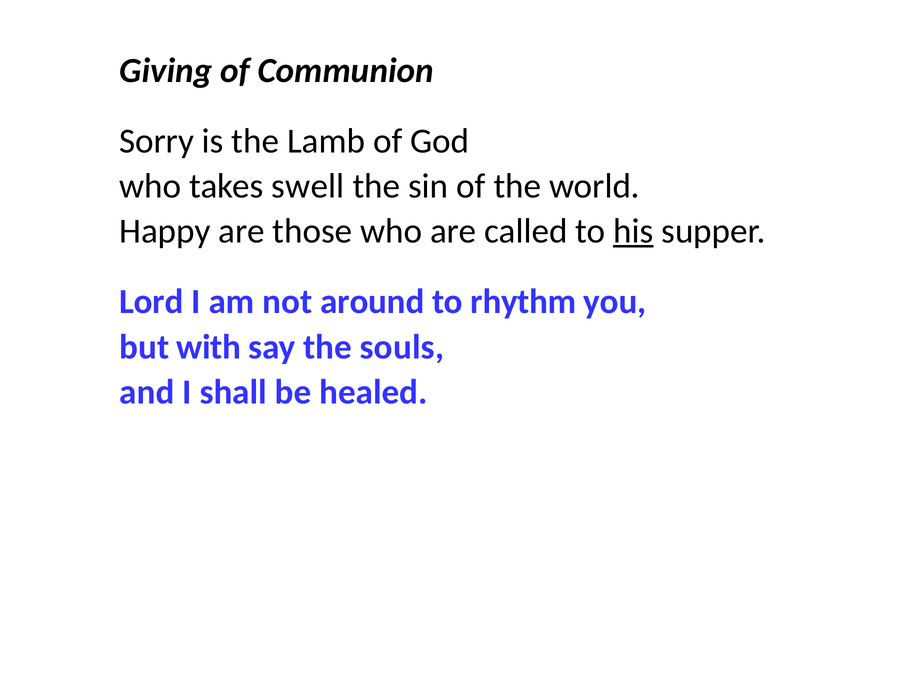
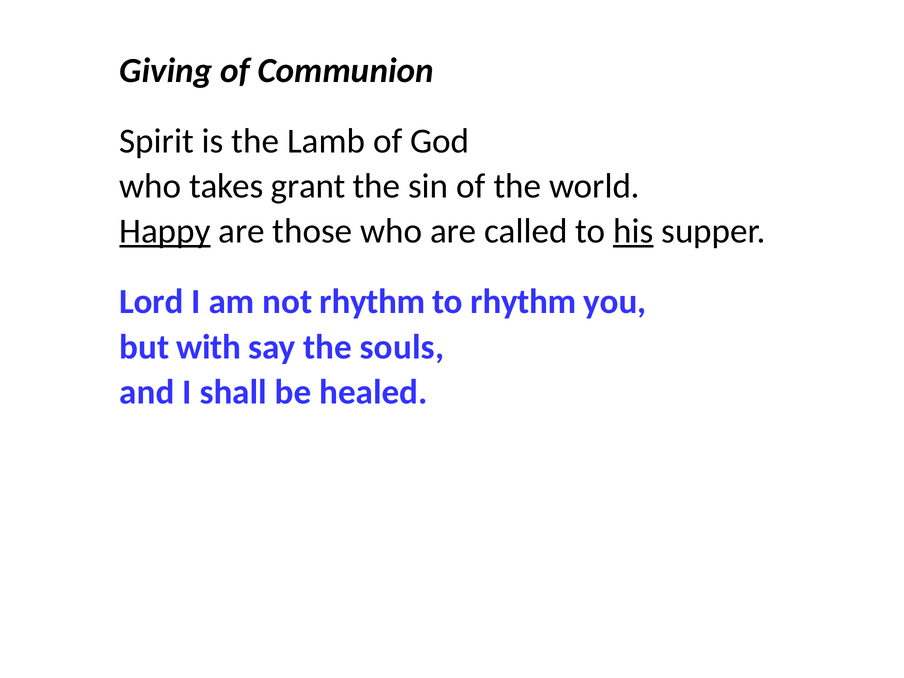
Sorry: Sorry -> Spirit (157, 141)
swell: swell -> grant (308, 186)
Happy underline: none -> present (165, 231)
not around: around -> rhythm (372, 302)
